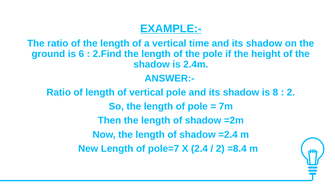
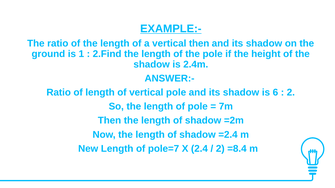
vertical time: time -> then (199, 44)
6: 6 -> 1 (81, 54)
8: 8 -> 6 (275, 93)
